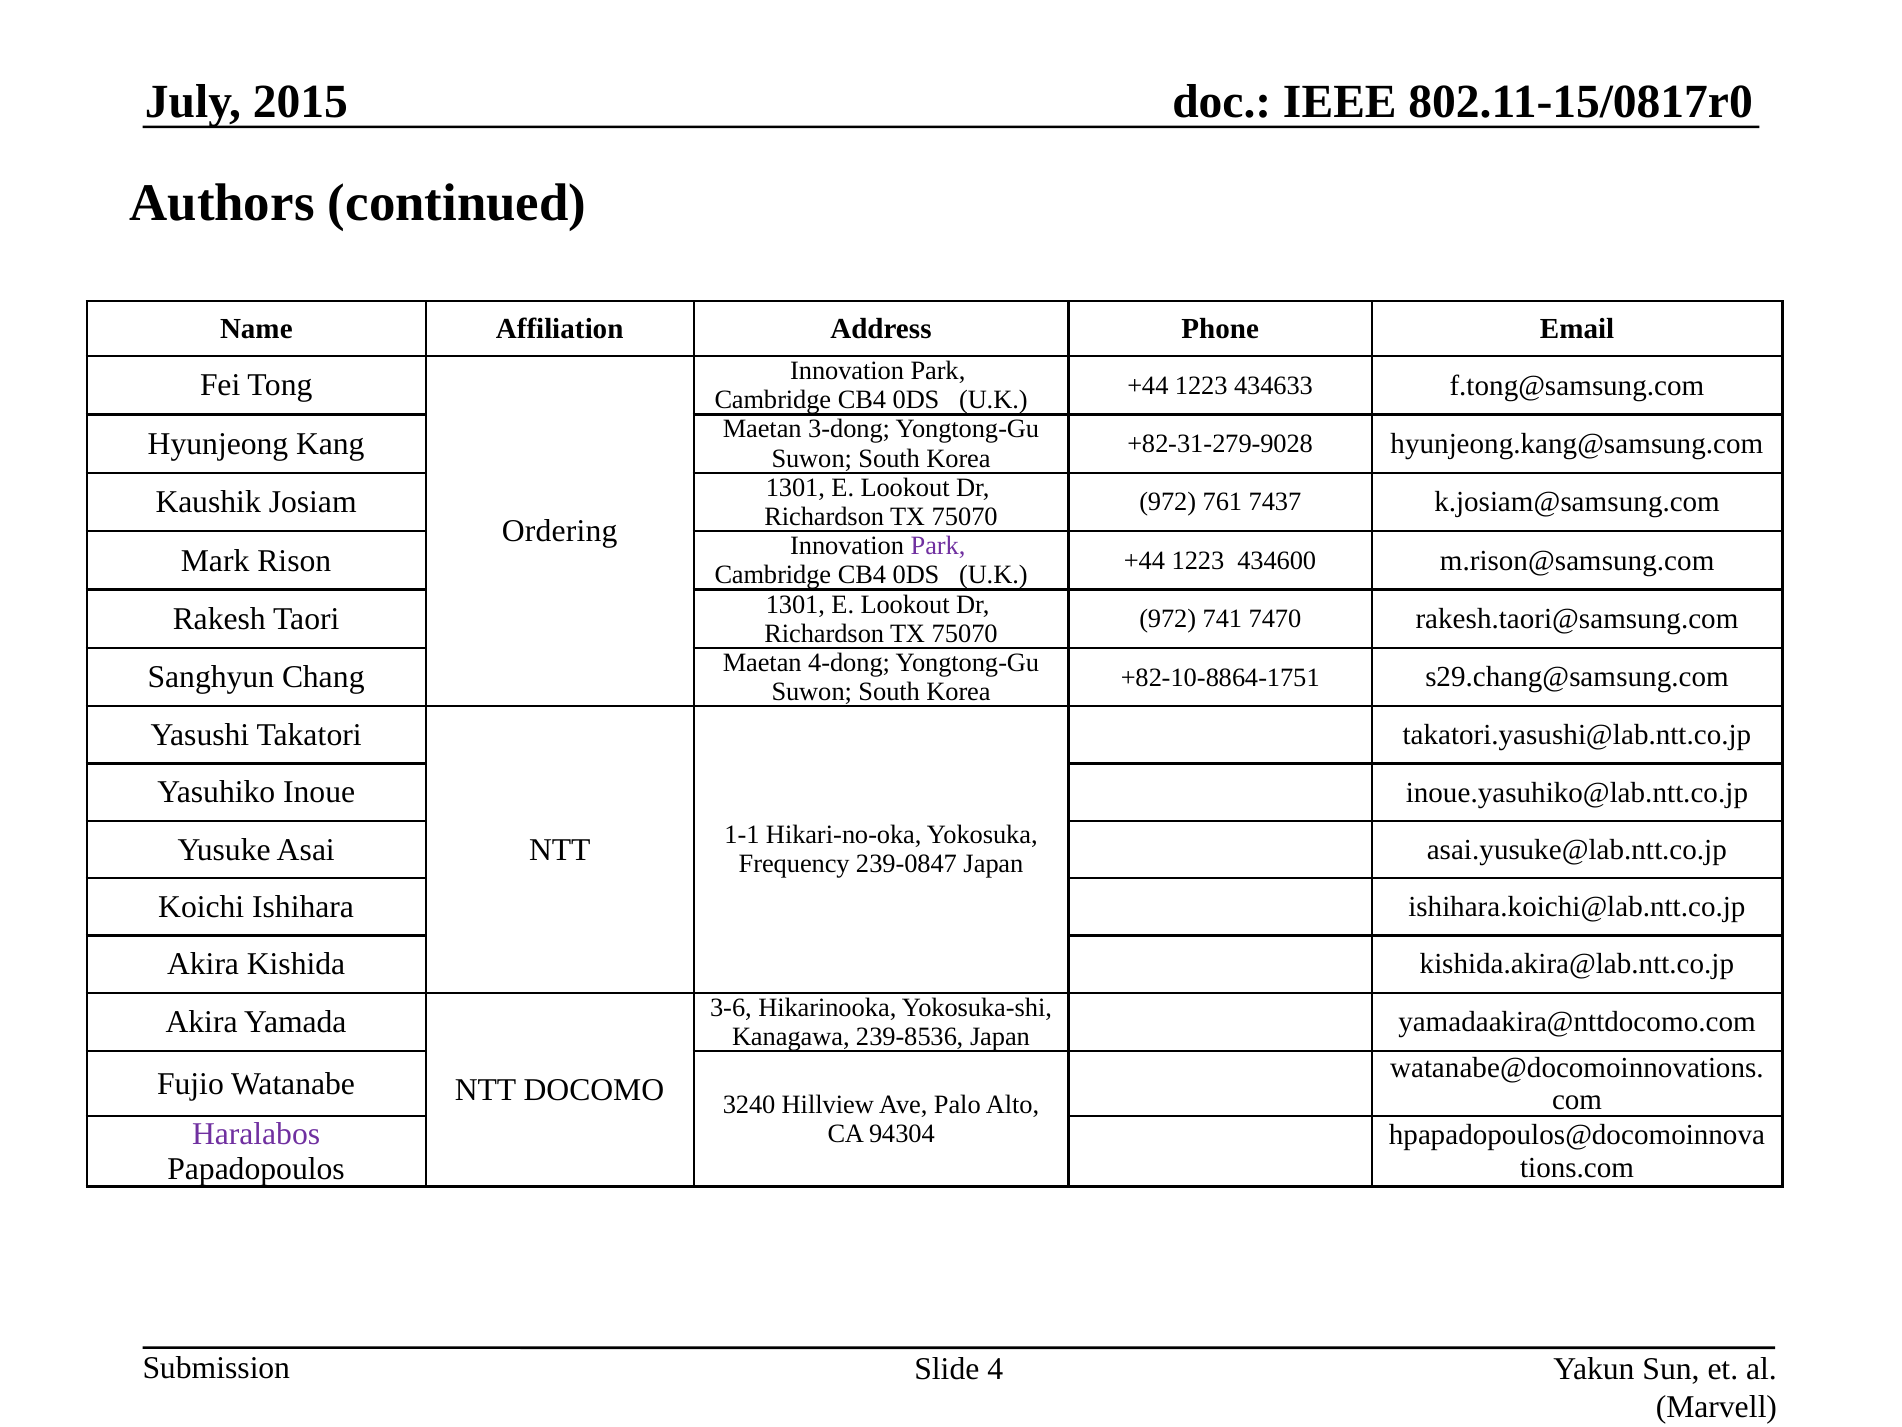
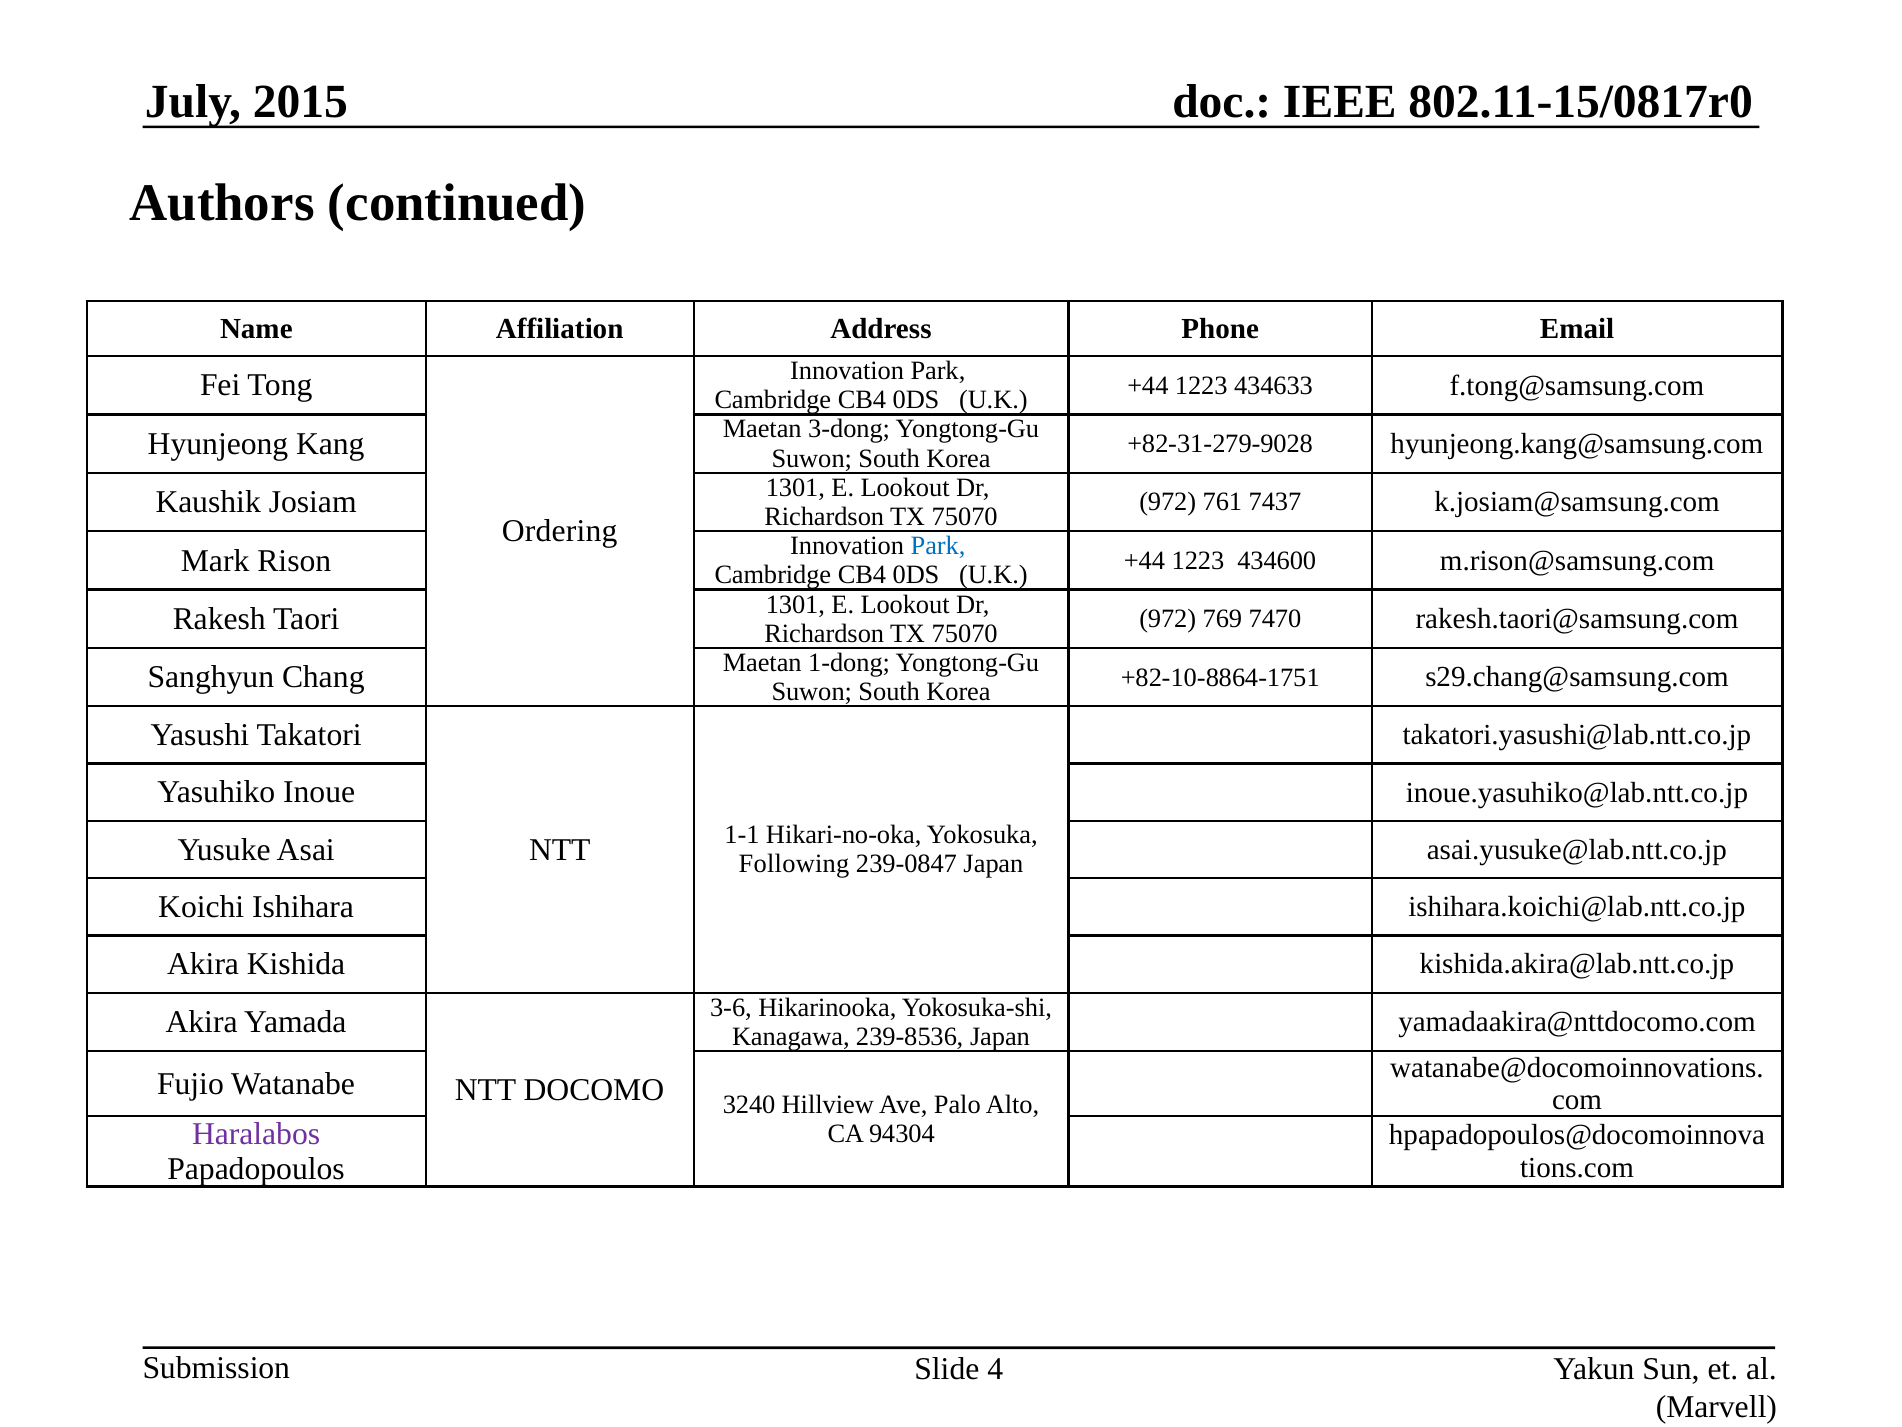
Park colour: purple -> blue (938, 546)
741: 741 -> 769 (1222, 619)
4-dong: 4-dong -> 1-dong (849, 662)
Frequency: Frequency -> Following (794, 864)
